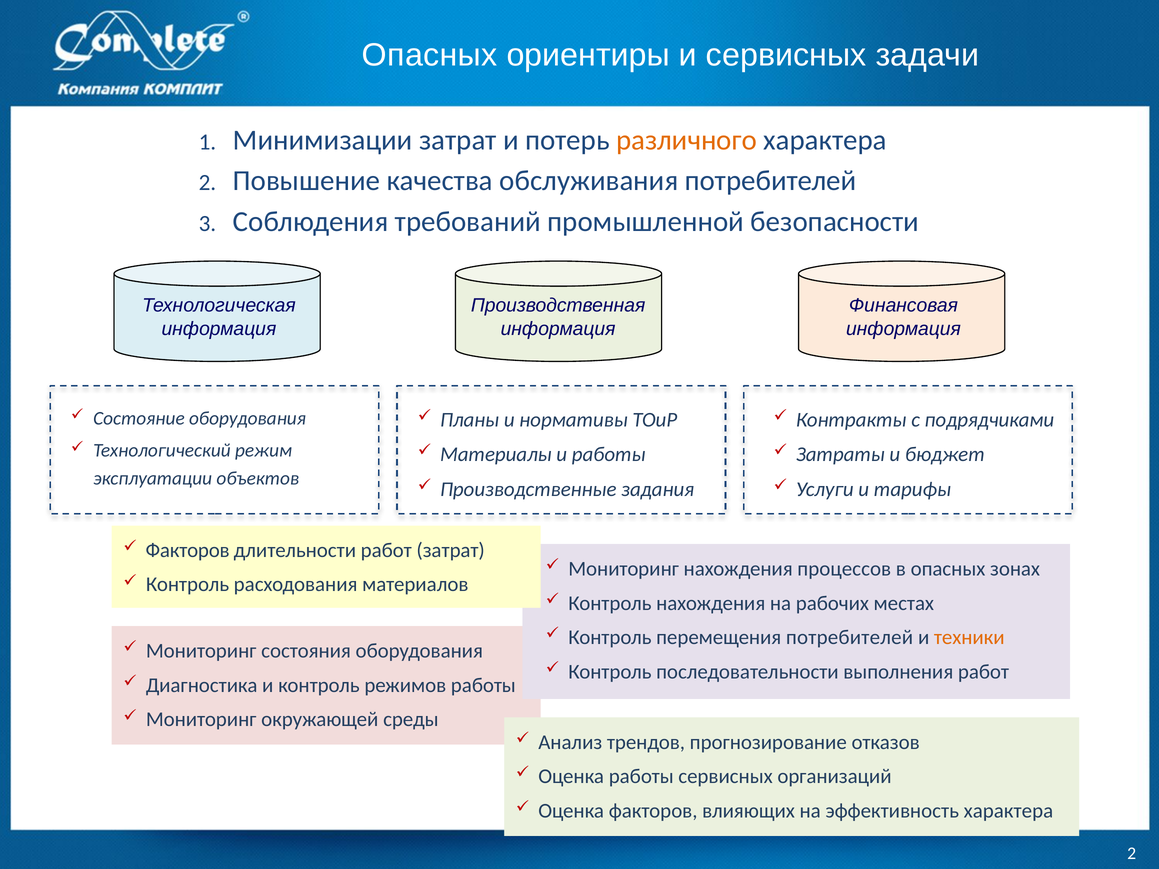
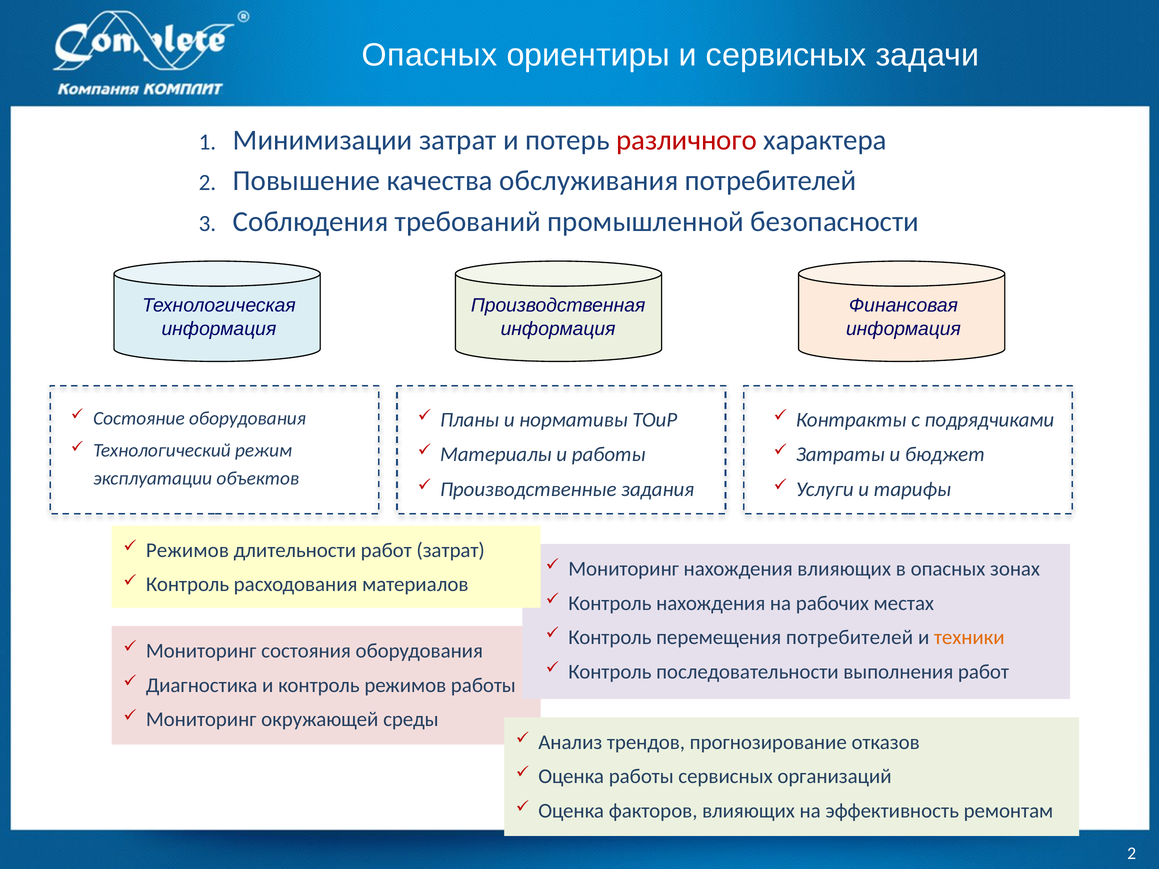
различного colour: orange -> red (687, 140)
Факторов: Факторов -> Режимов (187, 551)
нахождения процессов: процессов -> влияющих (844, 569)
эффективность характера: характера -> ремонтам (1008, 811)
